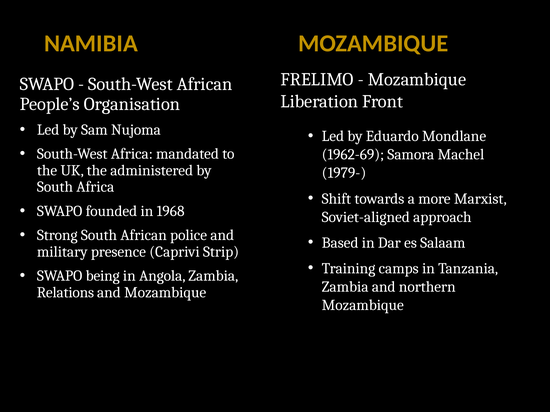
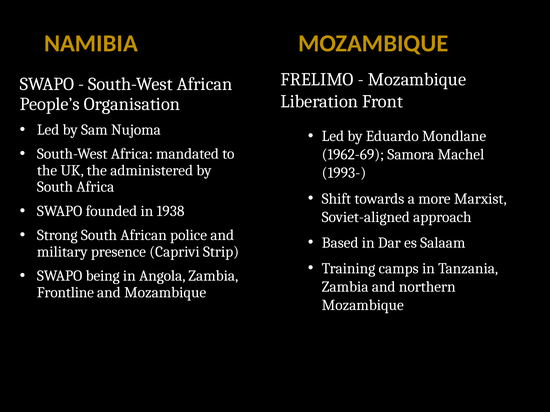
1979-: 1979- -> 1993- (344, 173)
1968: 1968 -> 1938 (171, 211)
Relations: Relations -> Frontline (65, 293)
